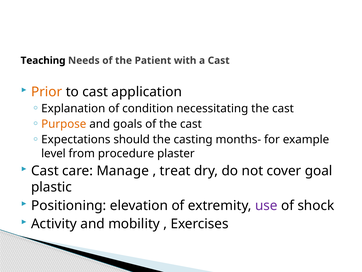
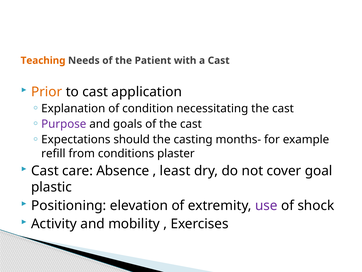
Teaching colour: black -> orange (43, 60)
Purpose colour: orange -> purple (64, 124)
level: level -> refill (53, 153)
procedure: procedure -> conditions (126, 153)
Manage: Manage -> Absence (123, 171)
treat: treat -> least (175, 171)
